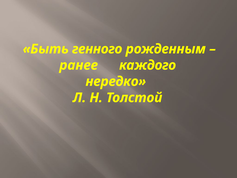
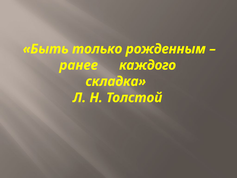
генного: генного -> только (97, 49)
нередко: нередко -> складка (116, 81)
